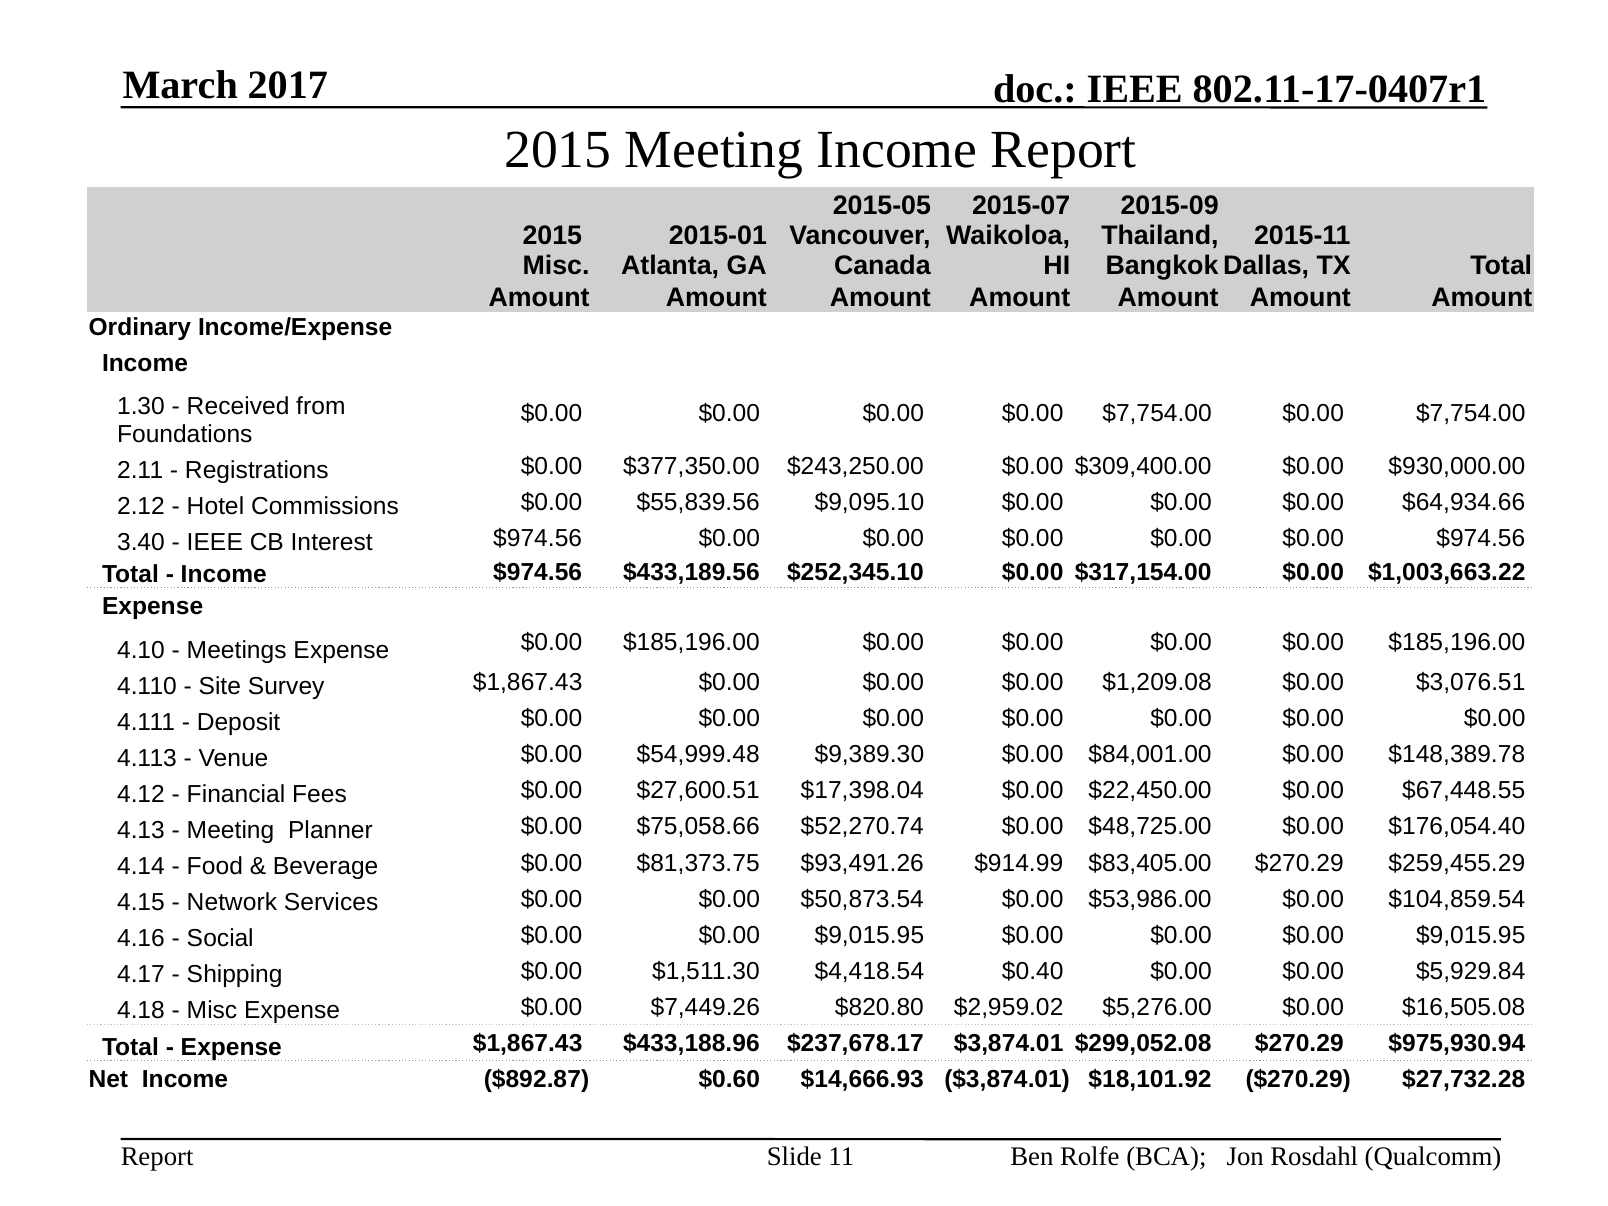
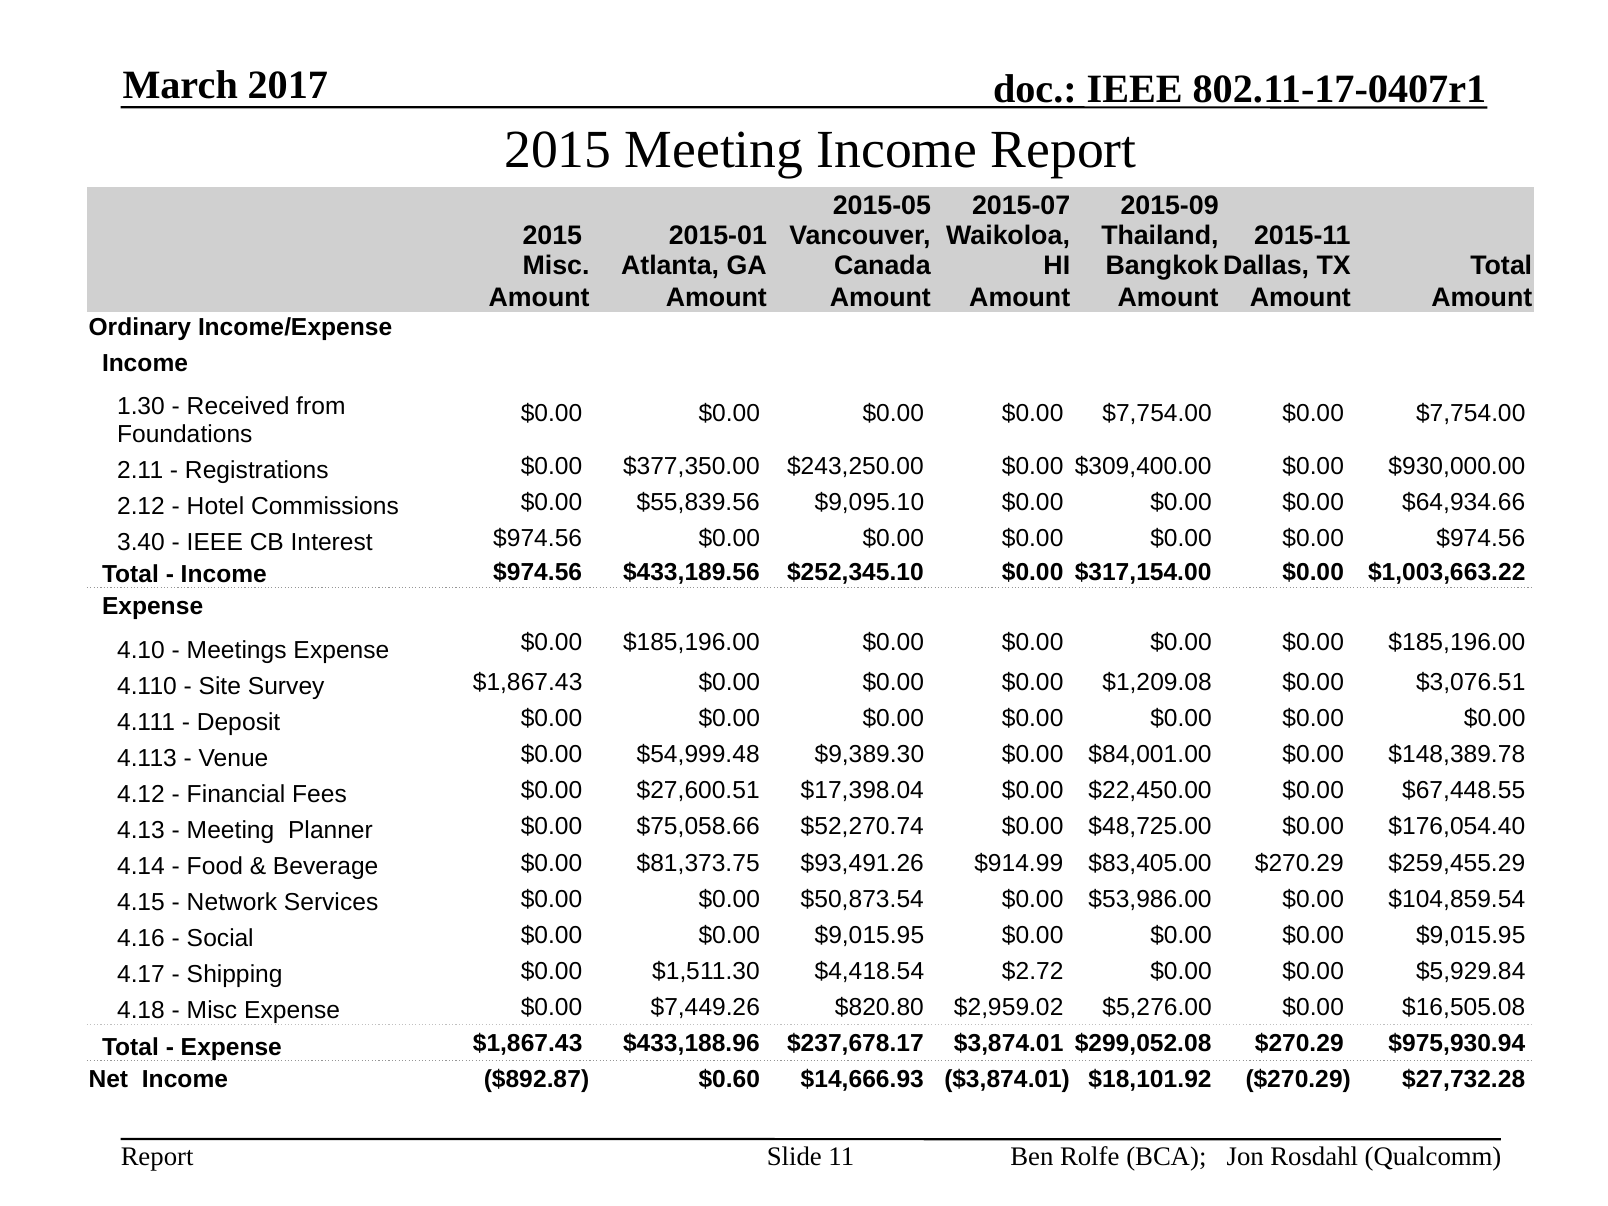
$0.40: $0.40 -> $2.72 (1033, 971)
